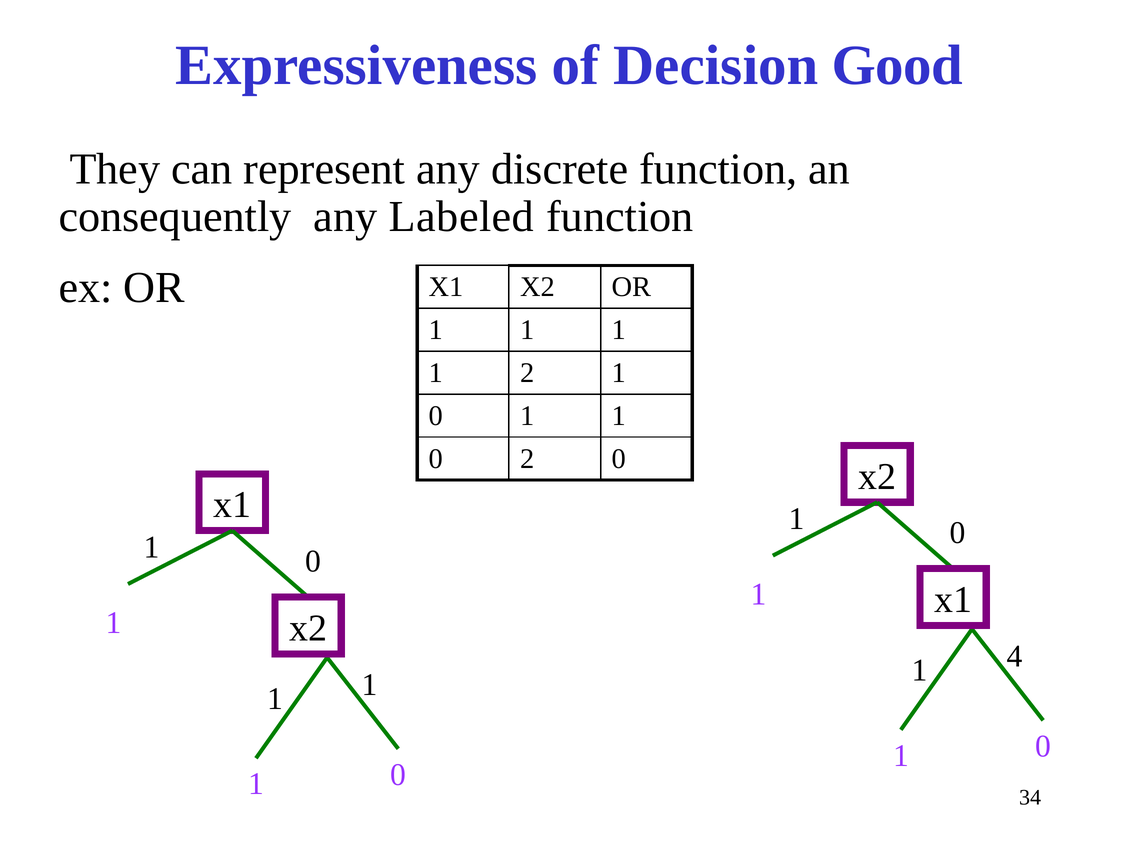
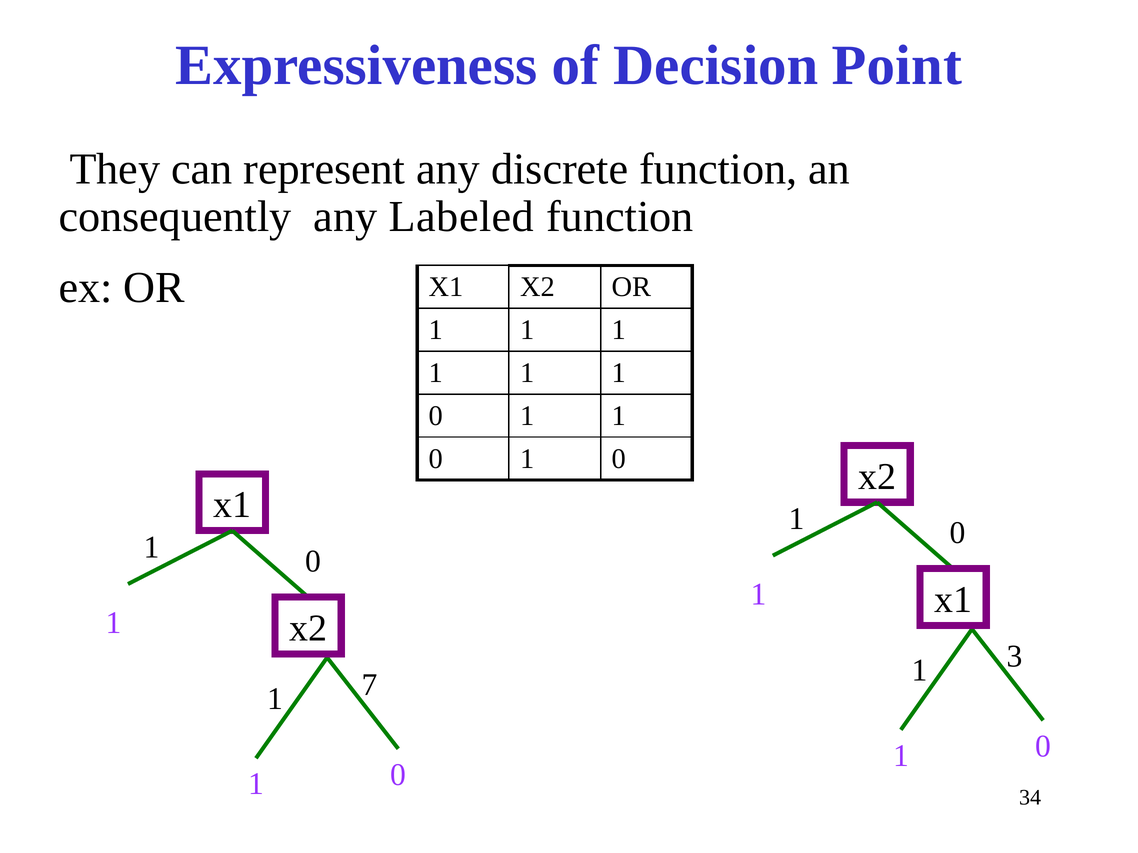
Good: Good -> Point (897, 66)
2: 2 -> 1 (527, 373)
2: 2 -> 1 (527, 459)
4: 4 -> 3 (1015, 657)
1: 1 -> 7 (370, 685)
